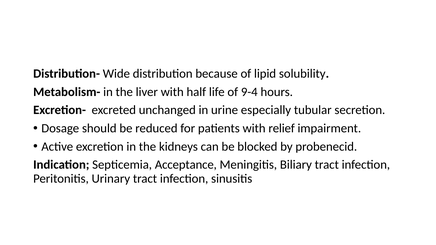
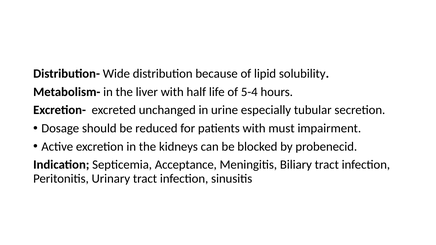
9-4: 9-4 -> 5-4 (249, 92)
relief: relief -> must (282, 128)
